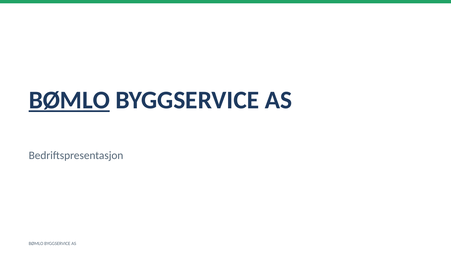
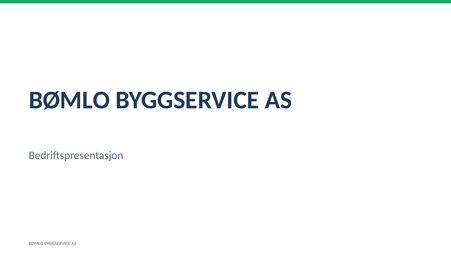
BØMLO underline: present -> none (69, 100)
